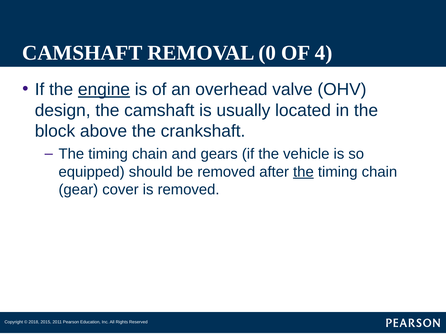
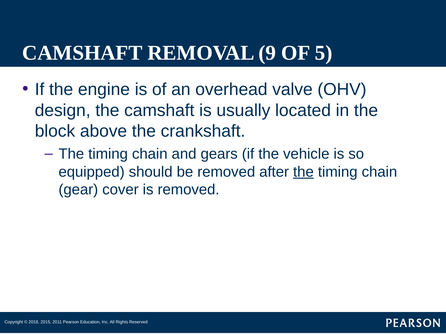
0: 0 -> 9 (267, 53)
4: 4 -> 5 (324, 53)
engine underline: present -> none (104, 90)
